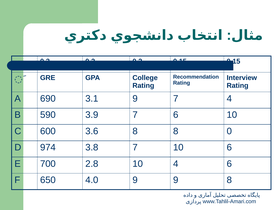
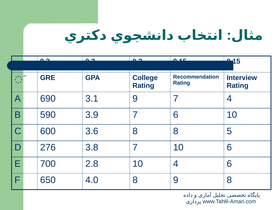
0: 0 -> 5 (229, 131)
974: 974 -> 276 (48, 148)
4.0 9: 9 -> 8 (135, 180)
